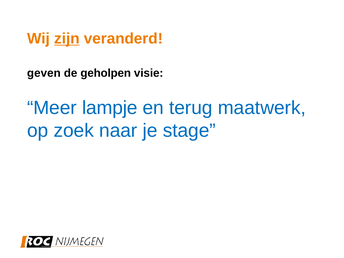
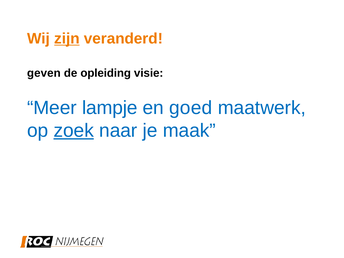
geholpen: geholpen -> opleiding (106, 73)
terug: terug -> goed (191, 108)
zoek underline: none -> present (74, 131)
stage: stage -> maak (189, 131)
